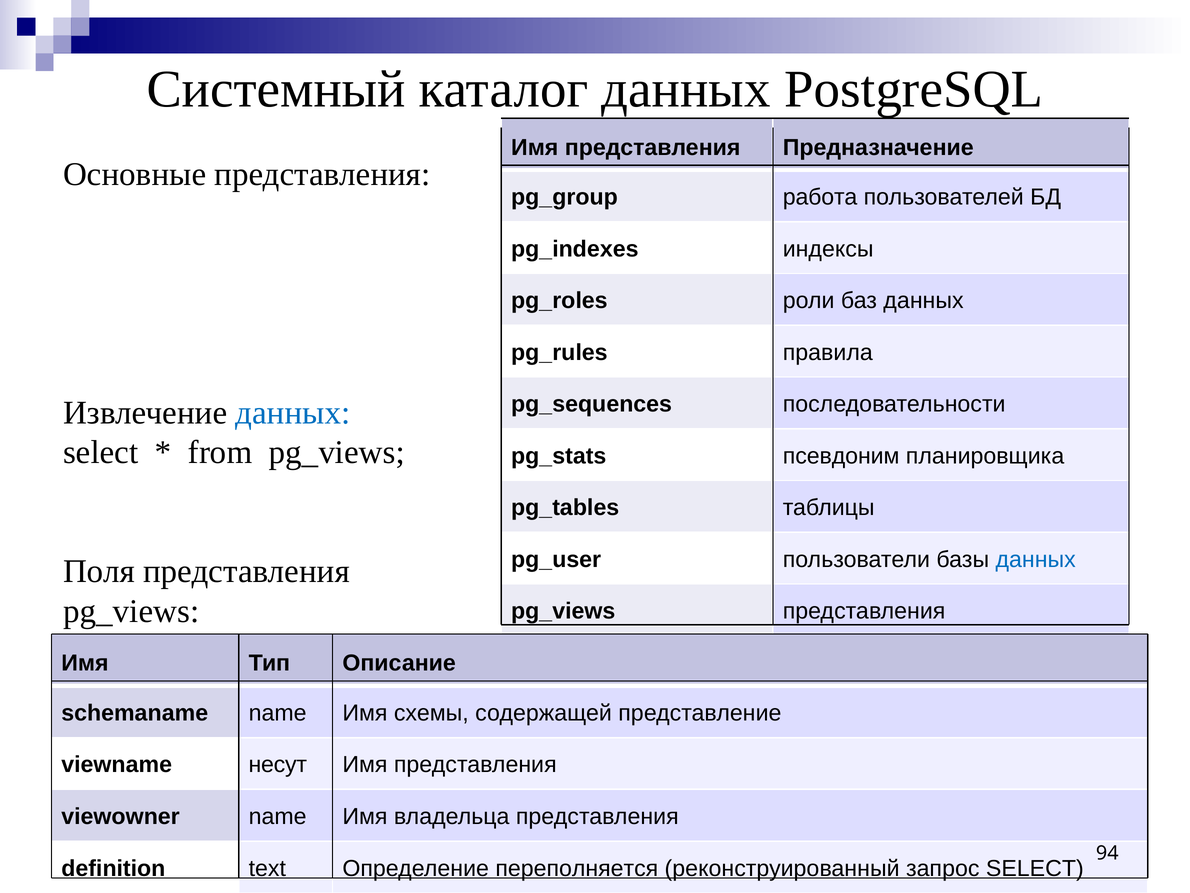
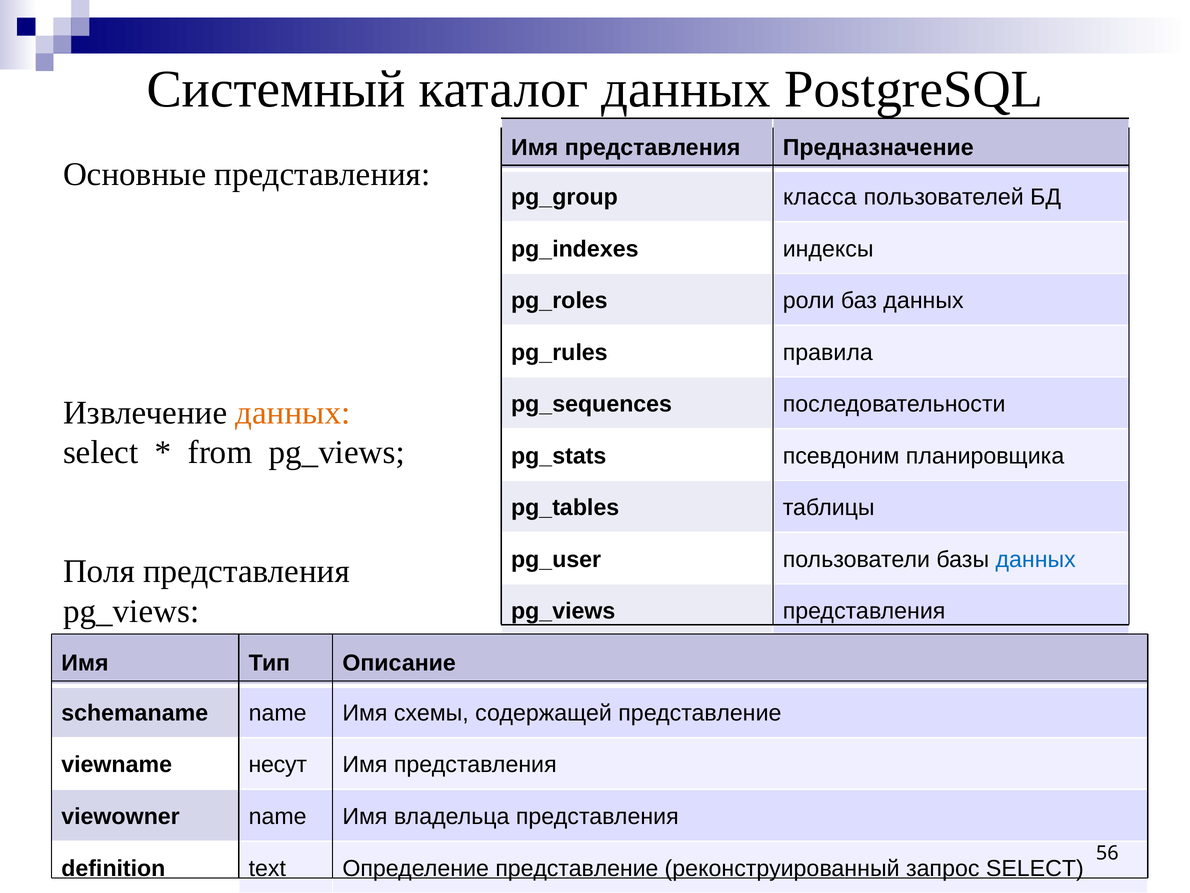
работа: работа -> класса (820, 197)
данных colour: blue -> orange (293, 413)
Определение переполняется: переполняется -> представление (577, 868)
94: 94 -> 56 (1107, 853)
